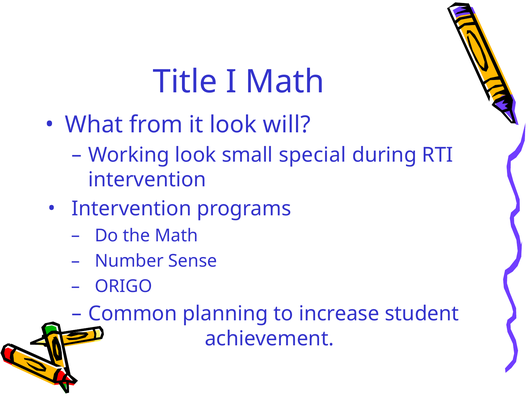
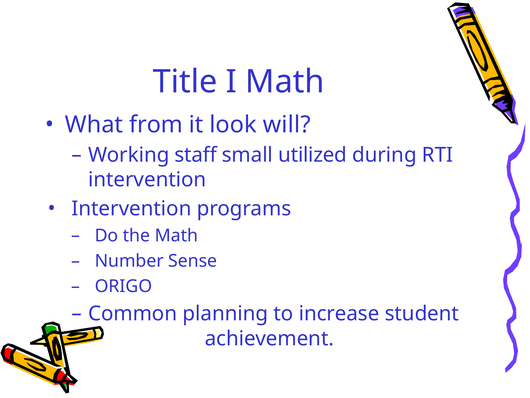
Working look: look -> staff (196, 155)
special: special -> utilized (313, 155)
